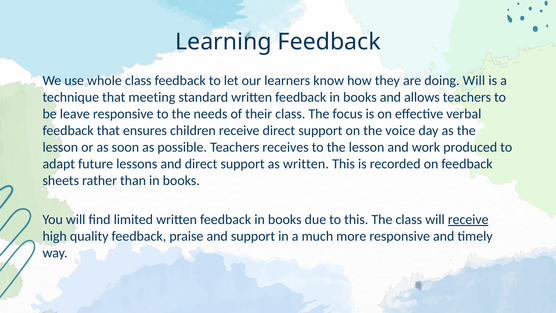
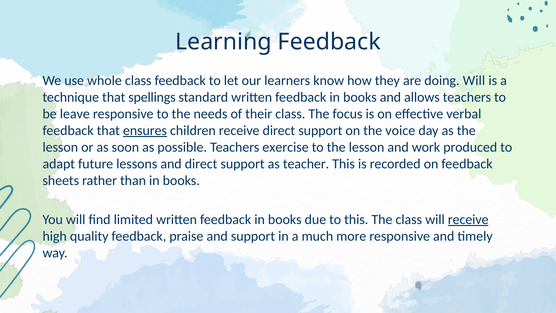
meeting: meeting -> spellings (152, 97)
ensures underline: none -> present (145, 130)
receives: receives -> exercise (286, 147)
as written: written -> teacher (306, 164)
